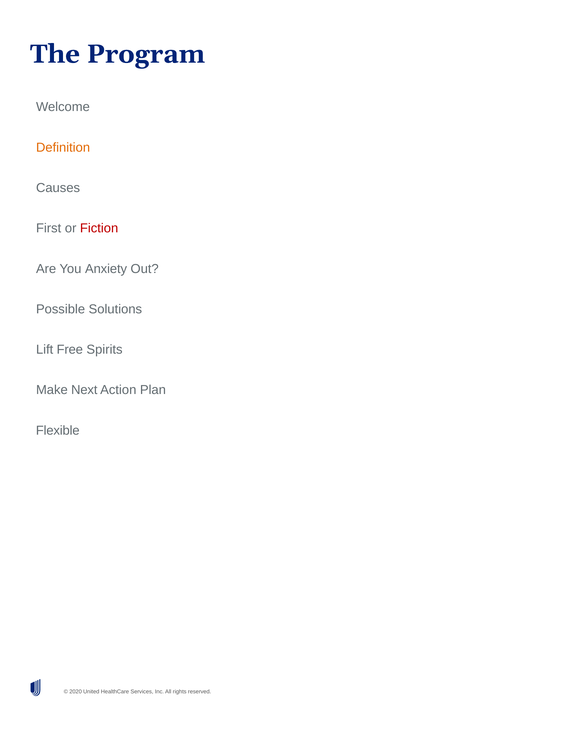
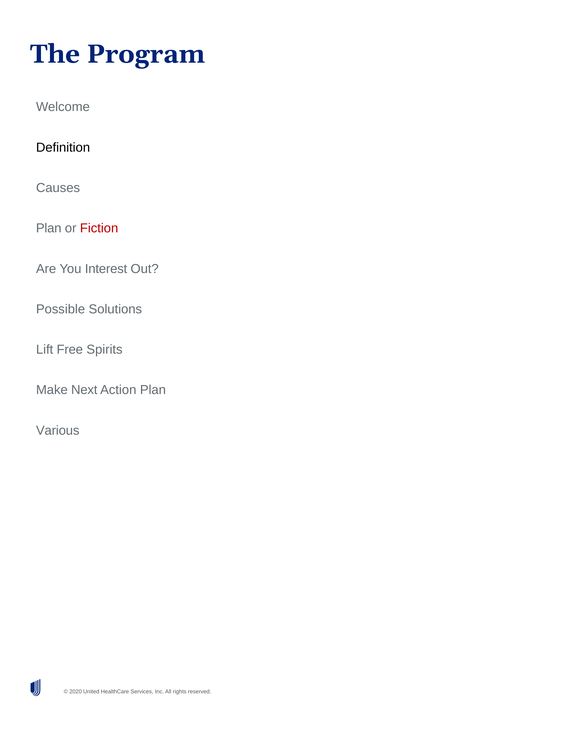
Definition colour: orange -> black (63, 147)
First: First -> Plan (49, 228)
Anxiety: Anxiety -> Interest (106, 269)
Flexible: Flexible -> Various (58, 430)
